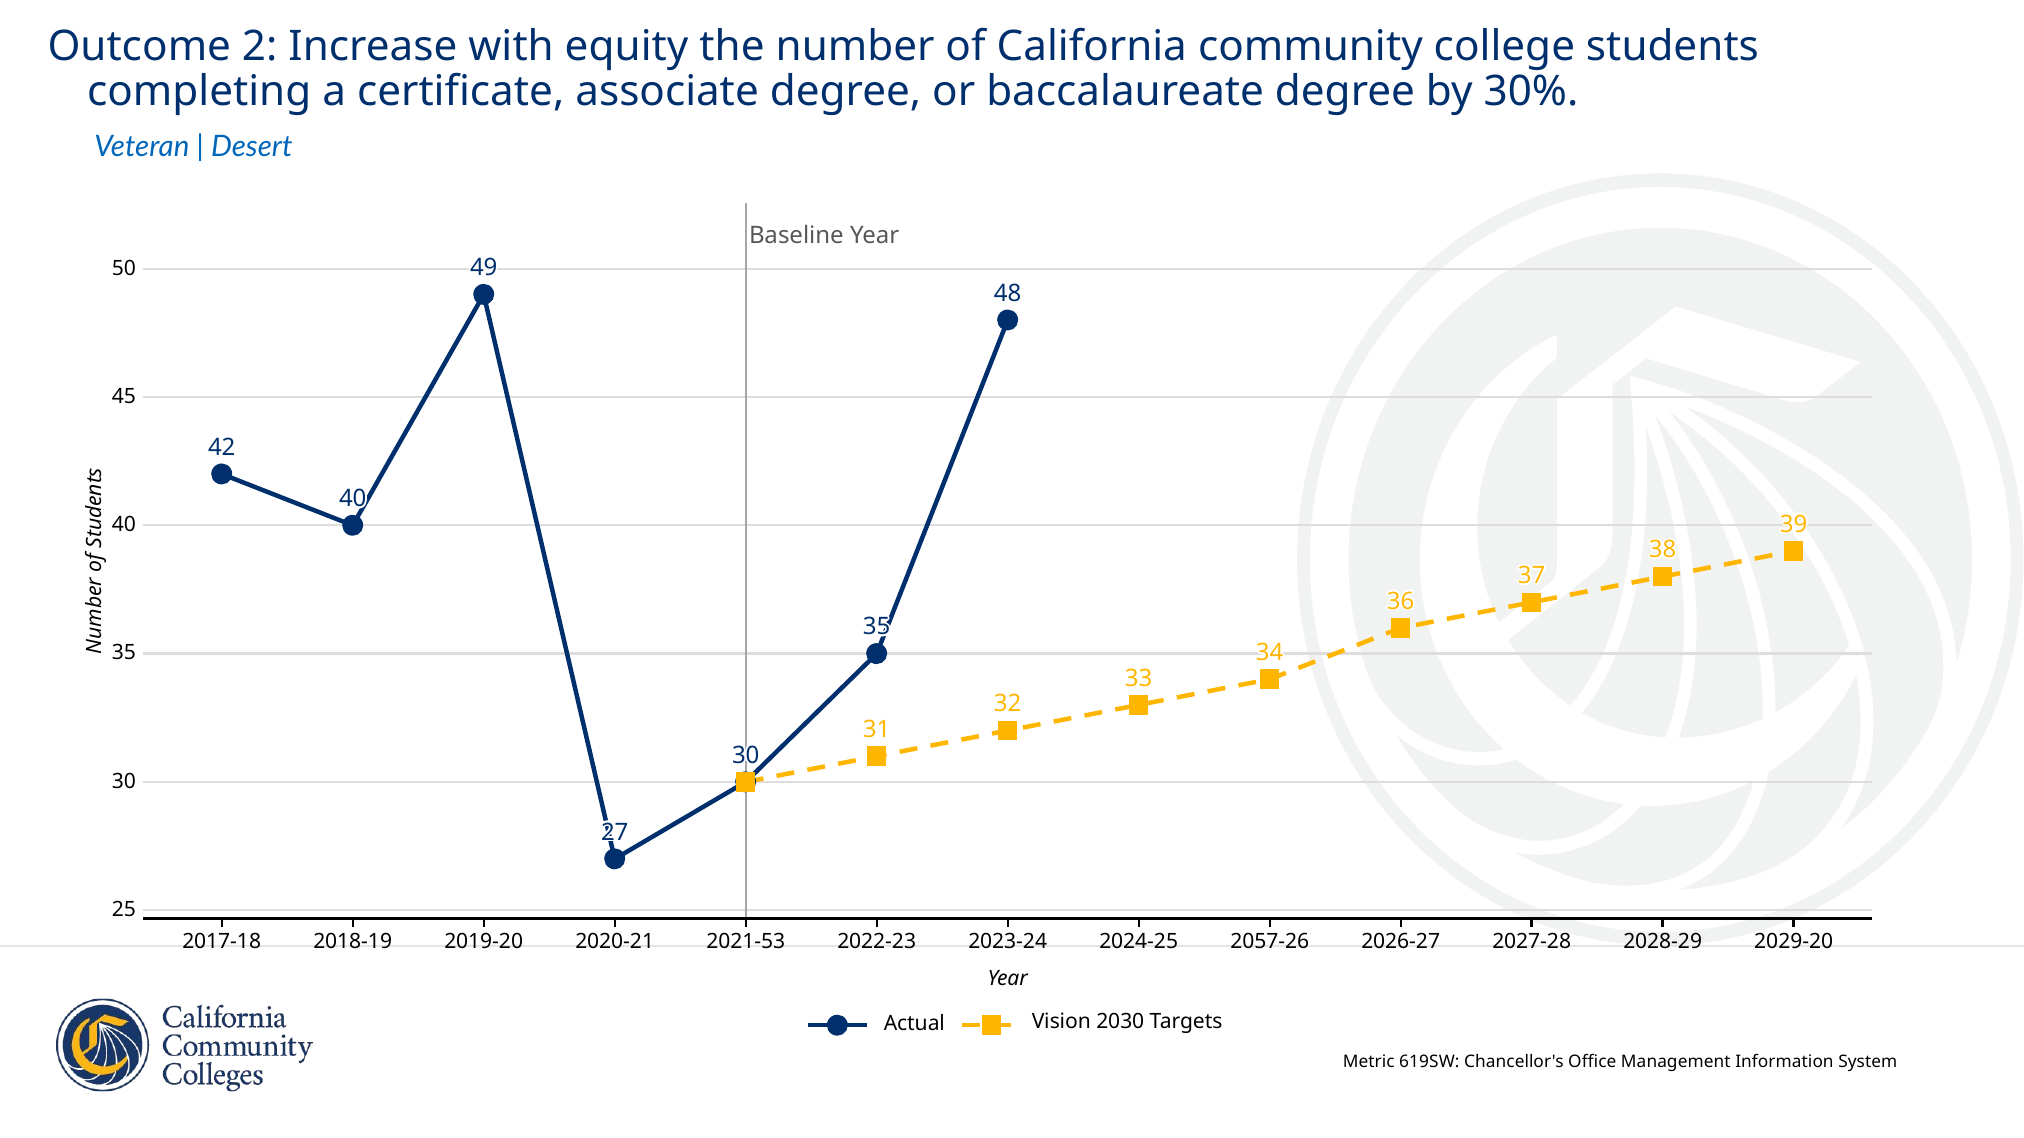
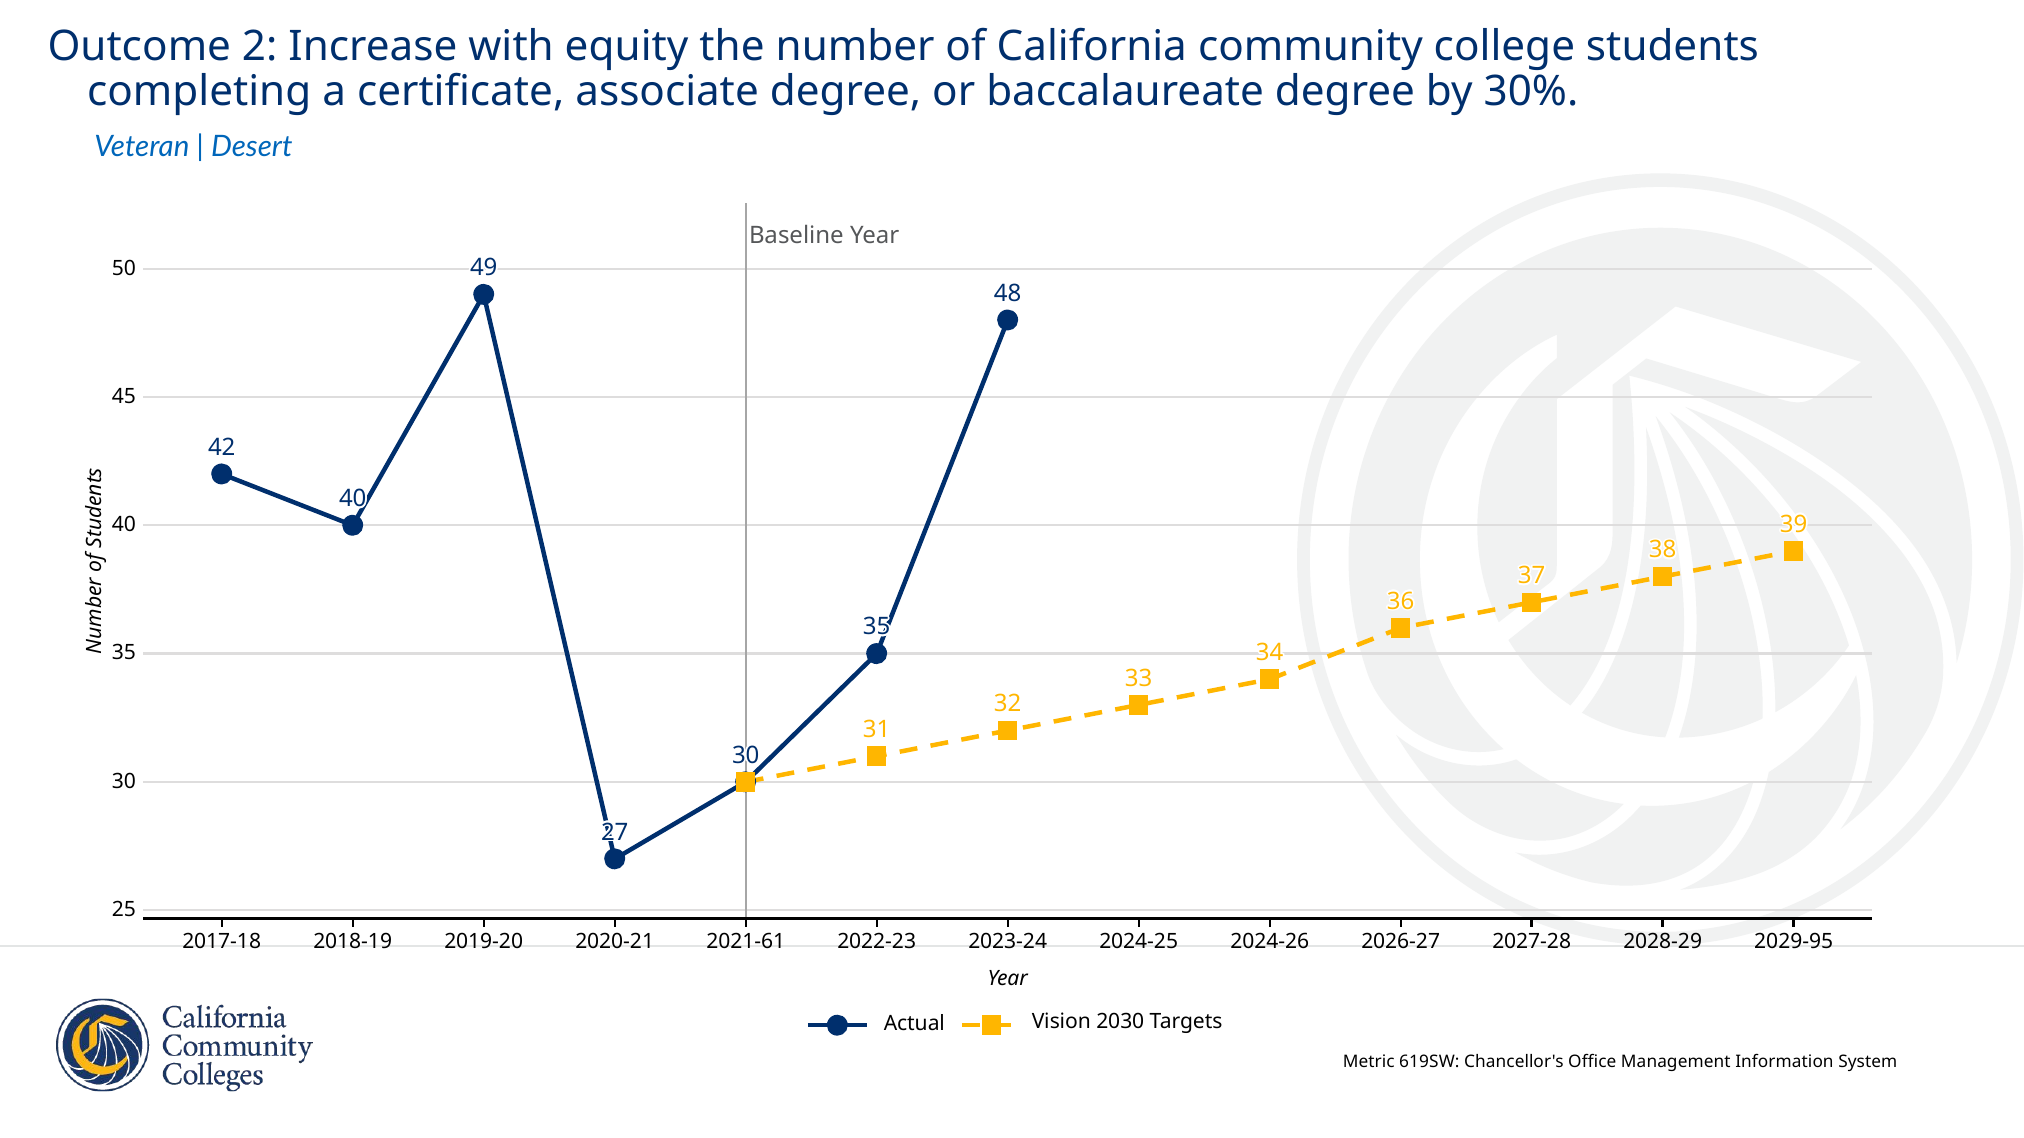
2021-53: 2021-53 -> 2021-61 (746, 942)
2057-26: 2057-26 -> 2024-26 (1270, 942)
2029-20: 2029-20 -> 2029-95 (1794, 942)
